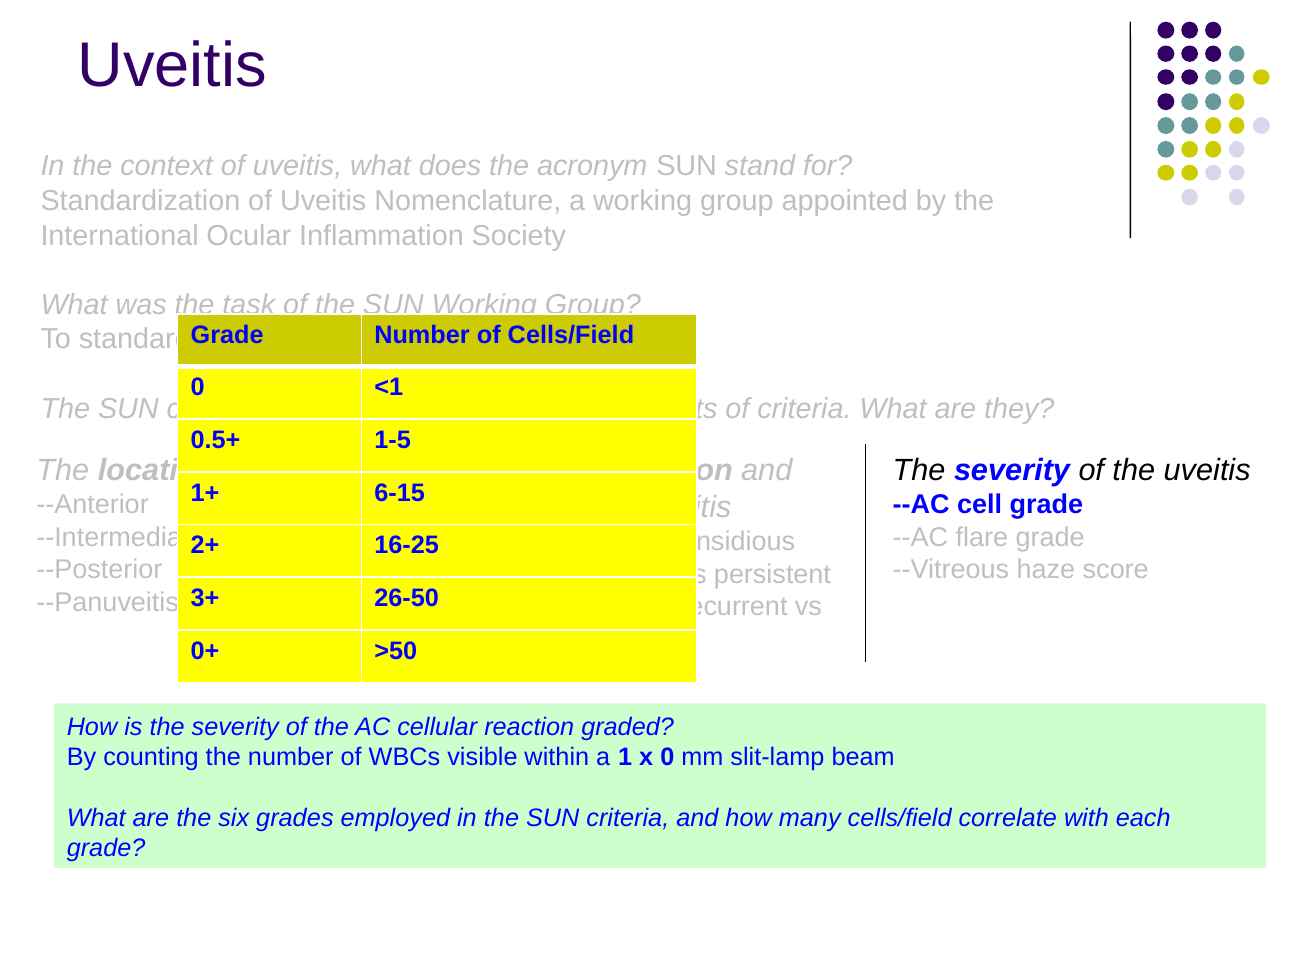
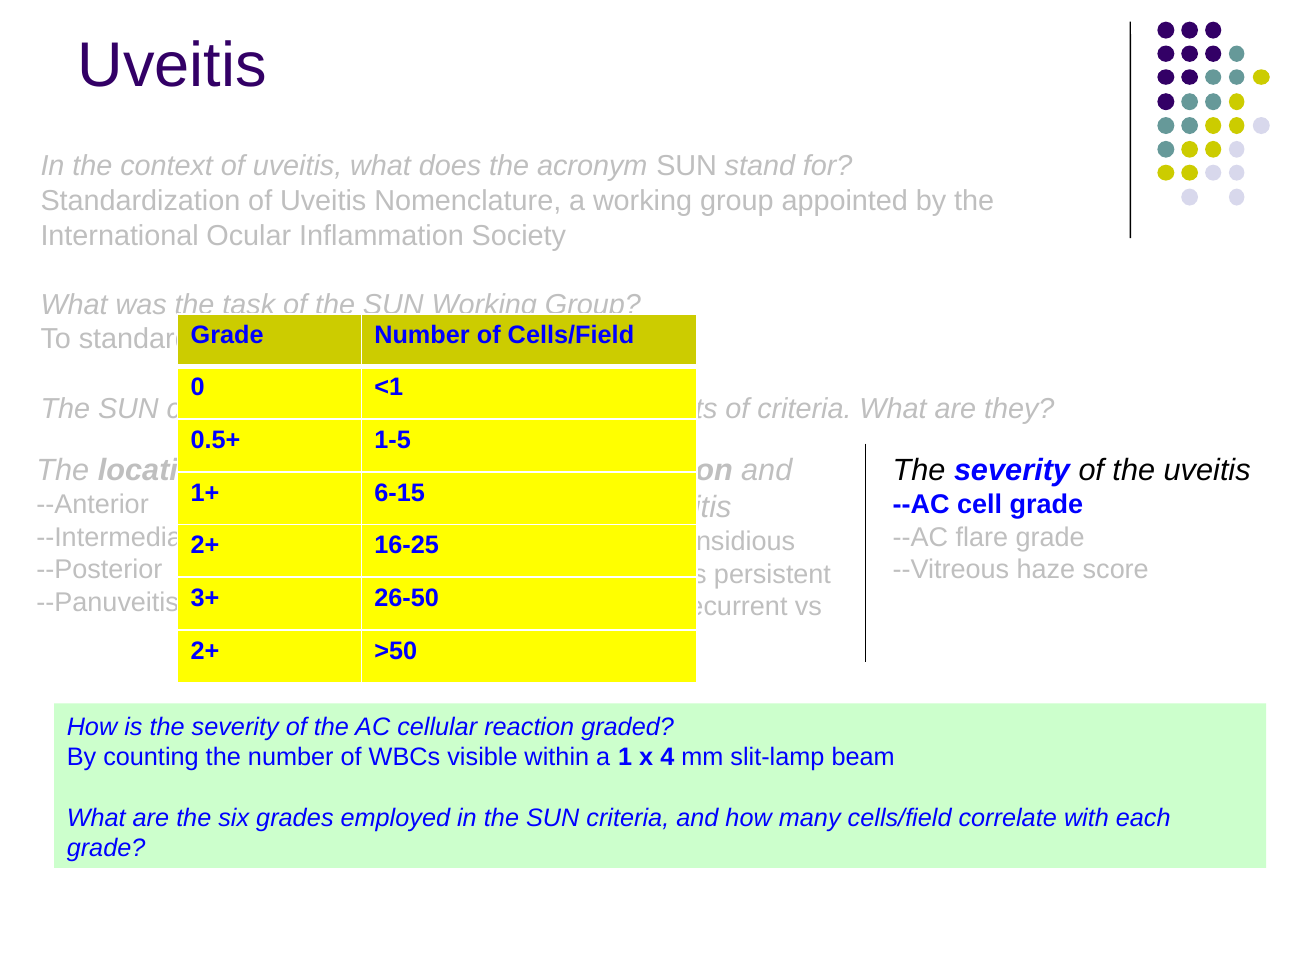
0+: 0+ -> 2+ (205, 651)
x 0: 0 -> 4 (667, 757)
